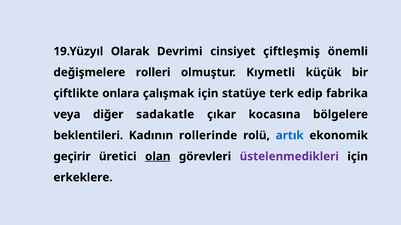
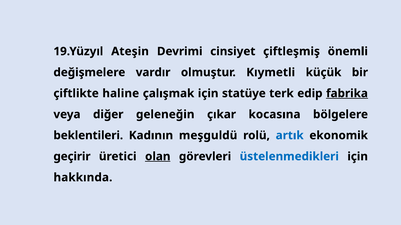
Olarak: Olarak -> Ateşin (130, 51)
rolleri: rolleri -> vardır (153, 73)
onlara: onlara -> haline (121, 94)
fabrika underline: none -> present (347, 94)
sadakatle: sadakatle -> geleneğin (165, 115)
rollerinde: rollerinde -> meşguldü (208, 136)
üstelenmedikleri colour: purple -> blue (289, 157)
erkeklere: erkeklere -> hakkında (83, 178)
